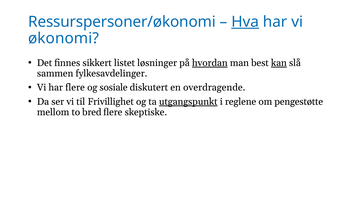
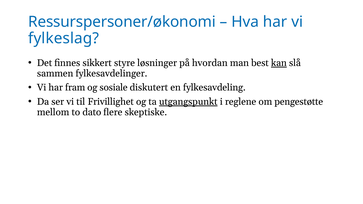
Hva underline: present -> none (245, 22)
økonomi: økonomi -> fylkeslag (64, 38)
listet: listet -> styre (124, 63)
hvordan underline: present -> none (210, 63)
har flere: flere -> fram (75, 88)
overdragende: overdragende -> fylkesavdeling (214, 88)
bred: bred -> dato (92, 112)
